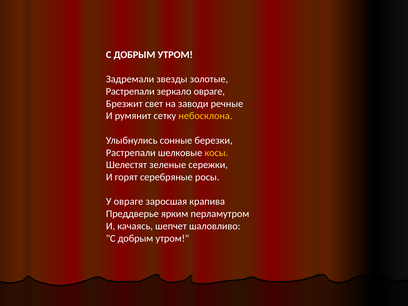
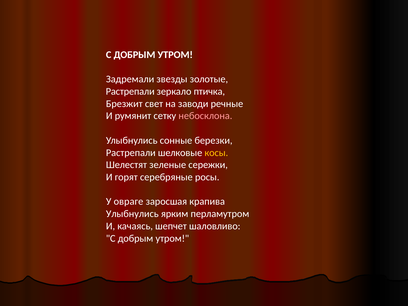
зеркало овраге: овраге -> птичка (209, 91)
небосклона colour: yellow -> pink (205, 116)
Преддверье: Преддверье -> Улыбнулись (132, 214)
